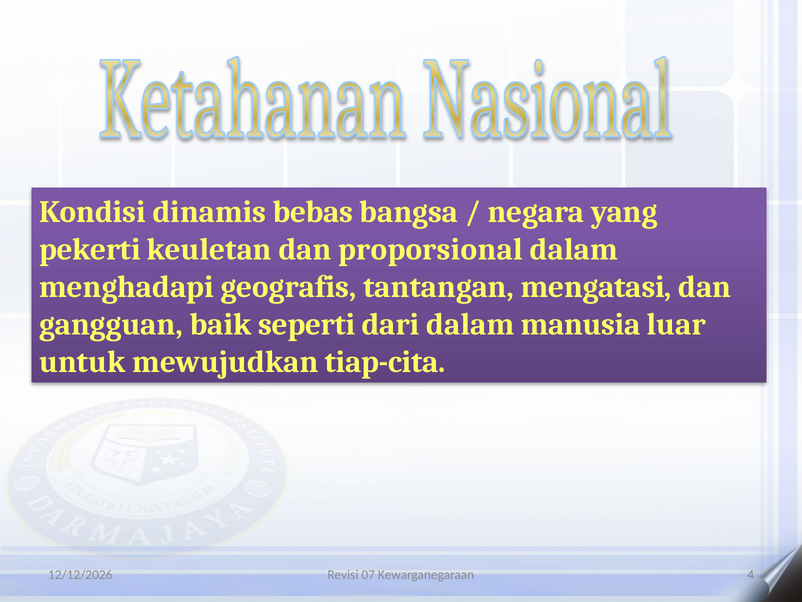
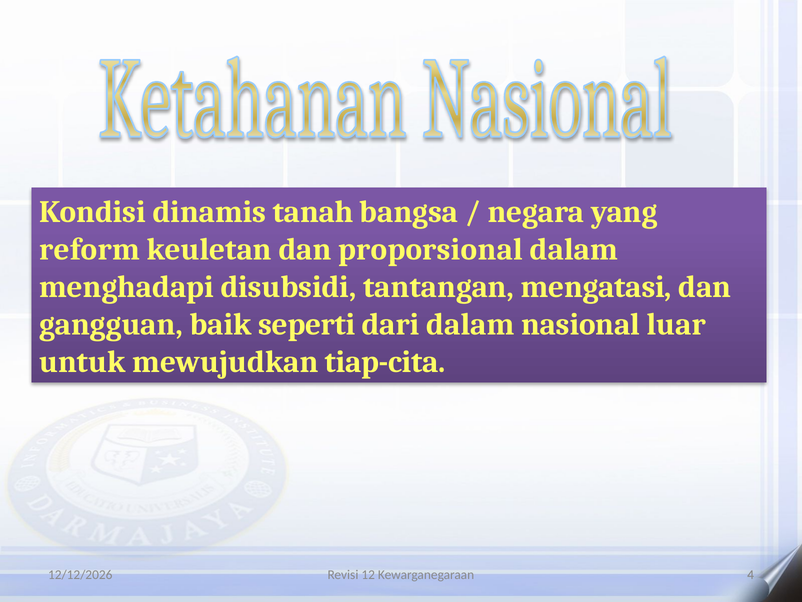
bebas: bebas -> tanah (313, 212)
pekerti: pekerti -> reform (90, 249)
geografis: geografis -> disubsidi (288, 287)
manusia: manusia -> nasional (581, 324)
07: 07 -> 12 (368, 574)
